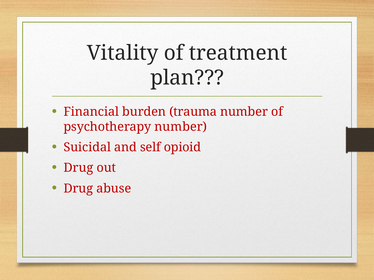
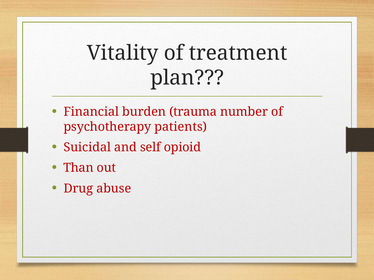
psychotherapy number: number -> patients (181, 127)
Drug: Drug -> Than (79, 168)
